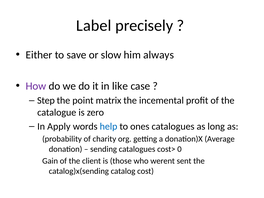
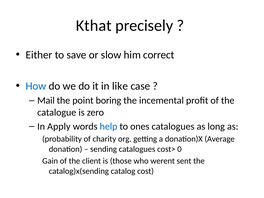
Label: Label -> Kthat (94, 26)
always: always -> correct (159, 55)
How colour: purple -> blue (36, 86)
Step: Step -> Mail (46, 101)
matrix: matrix -> boring (109, 101)
